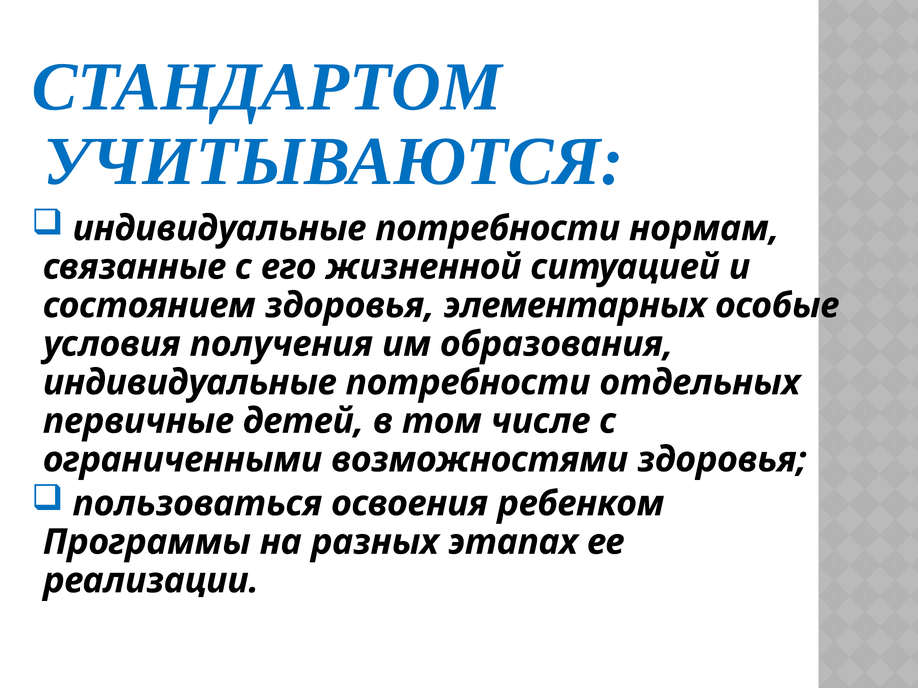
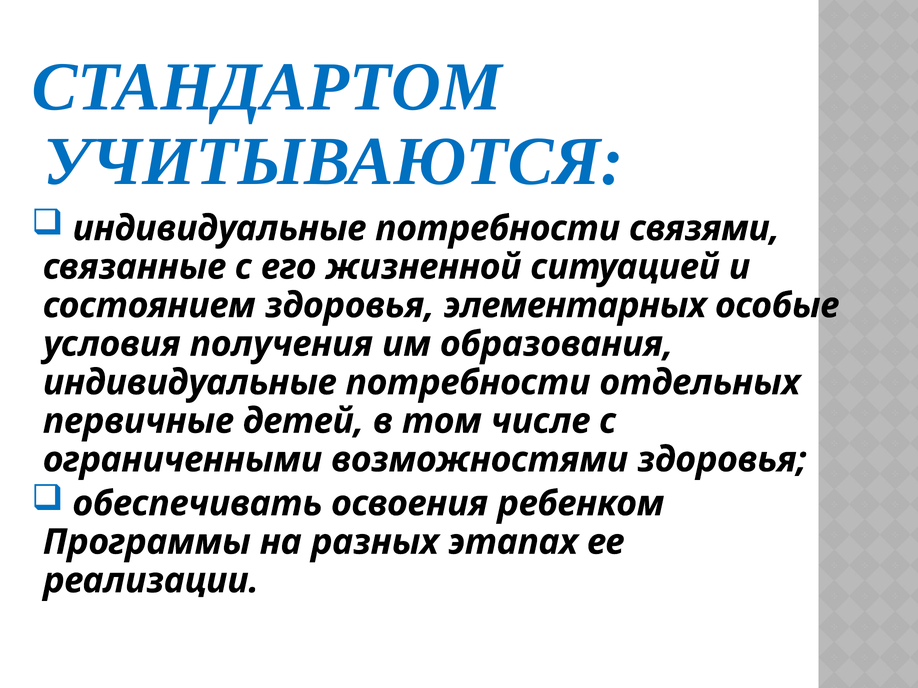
нормам: нормам -> связями (704, 229)
пользоваться: пользоваться -> обеспечивать (197, 504)
